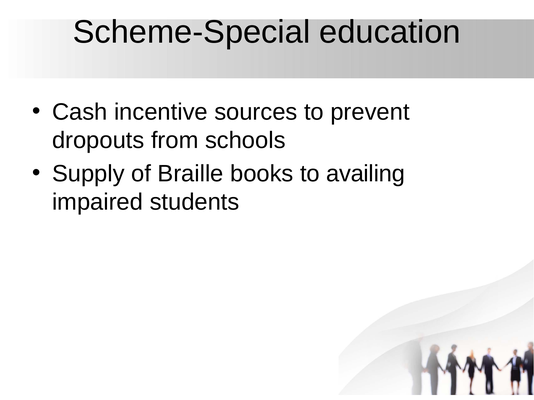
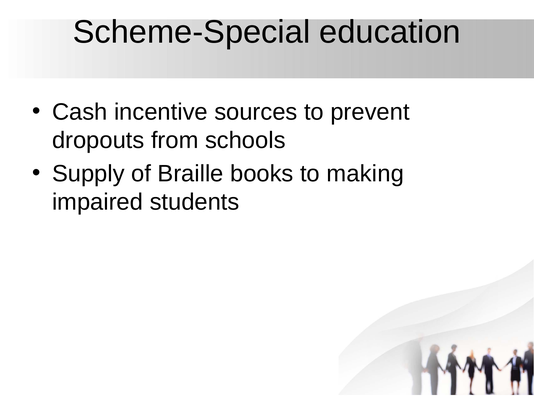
availing: availing -> making (365, 174)
